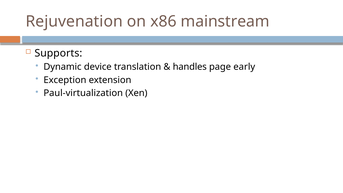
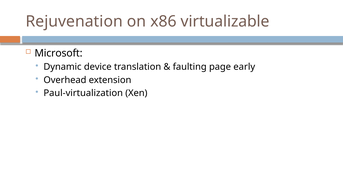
mainstream: mainstream -> virtualizable (225, 21)
Supports: Supports -> Microsoft (58, 53)
handles: handles -> faulting (190, 67)
Exception: Exception -> Overhead (65, 80)
